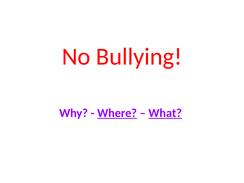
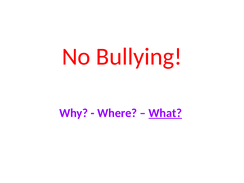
Where underline: present -> none (117, 113)
